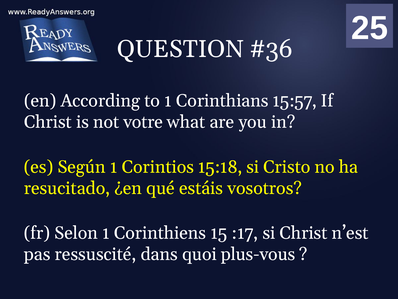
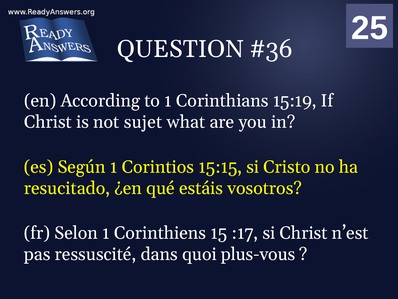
15:57: 15:57 -> 15:19 (295, 101)
votre: votre -> sujet (143, 122)
15:18: 15:18 -> 15:15 (220, 167)
